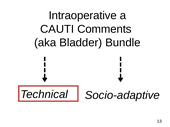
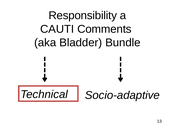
Intraoperative: Intraoperative -> Responsibility (83, 16)
